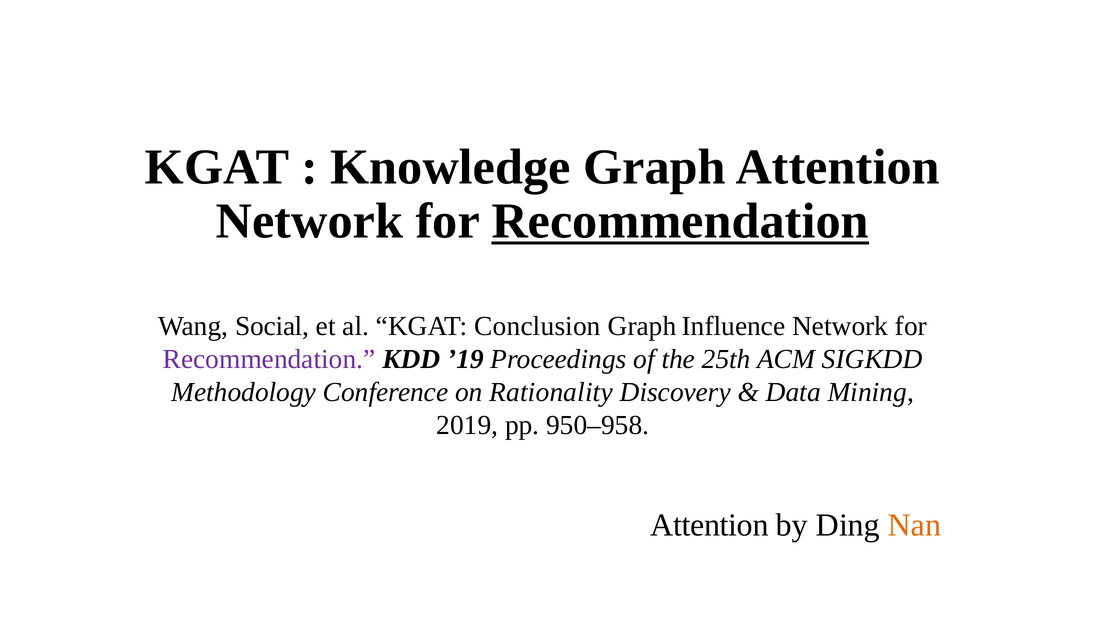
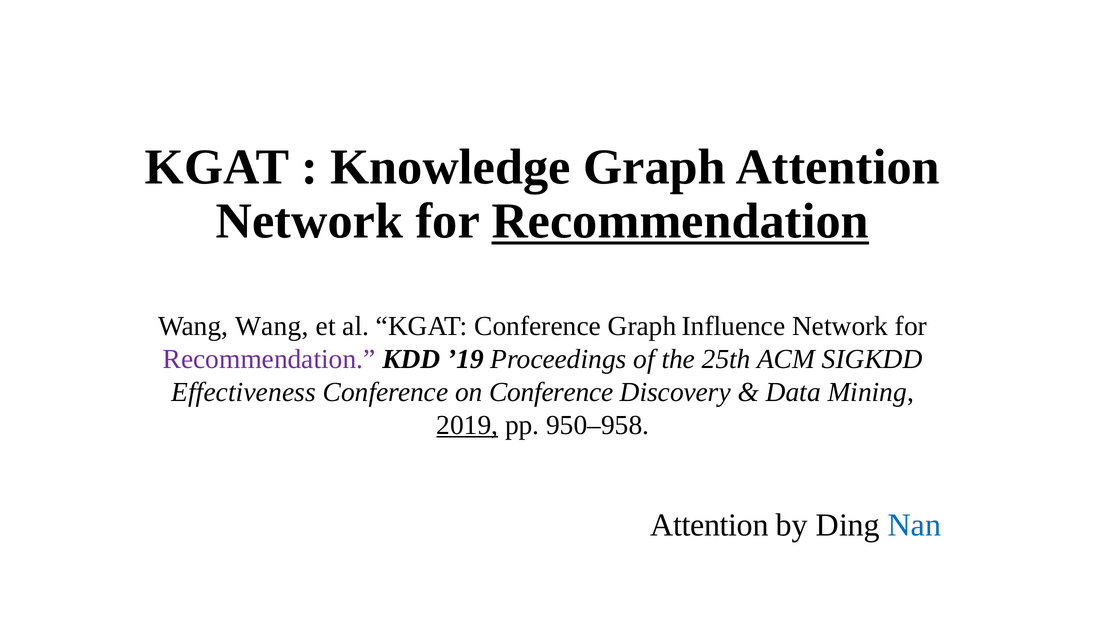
Wang Social: Social -> Wang (272, 326)
KGAT Conclusion: Conclusion -> Conference (538, 326)
Methodology: Methodology -> Effectiveness (244, 392)
on Rationality: Rationality -> Conference (551, 392)
2019 underline: none -> present (467, 425)
Nan colour: orange -> blue (914, 525)
